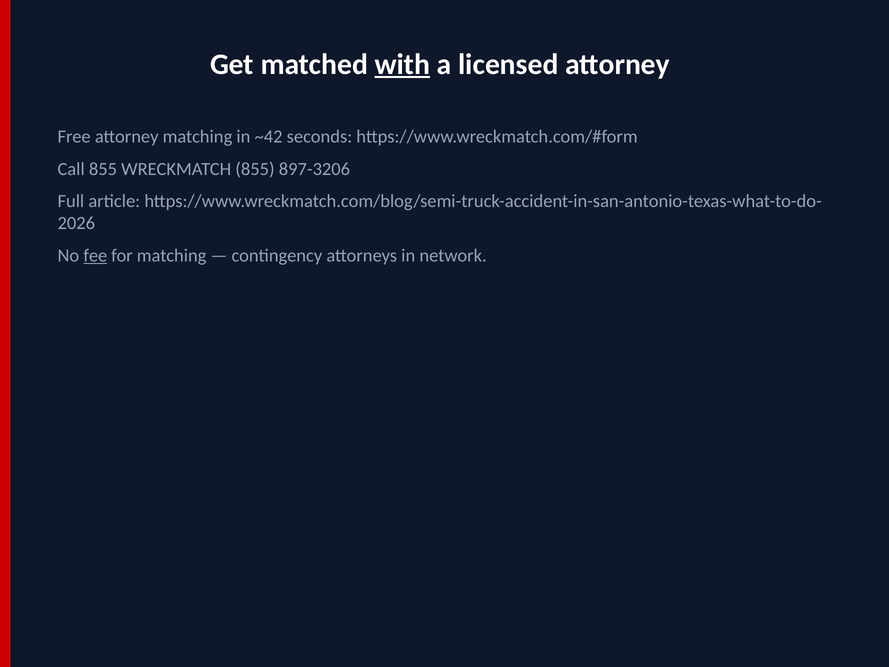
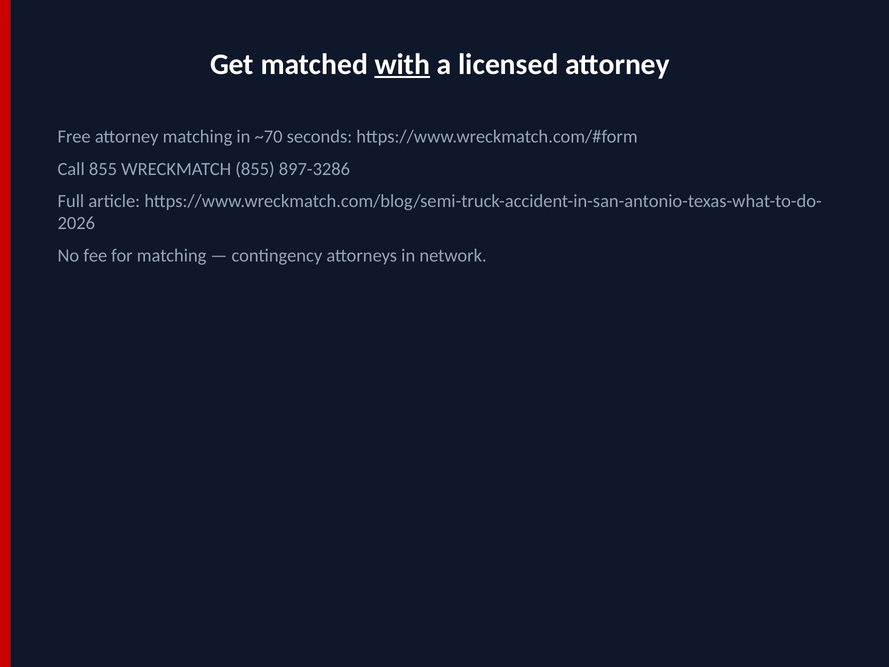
~42: ~42 -> ~70 (269, 137)
897-3206: 897-3206 -> 897-3286 (314, 169)
fee underline: present -> none (95, 255)
